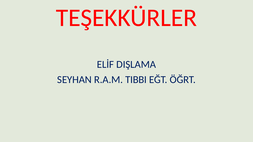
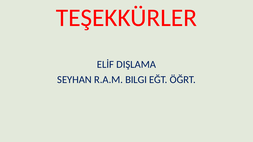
TIBBI: TIBBI -> BILGI (136, 80)
